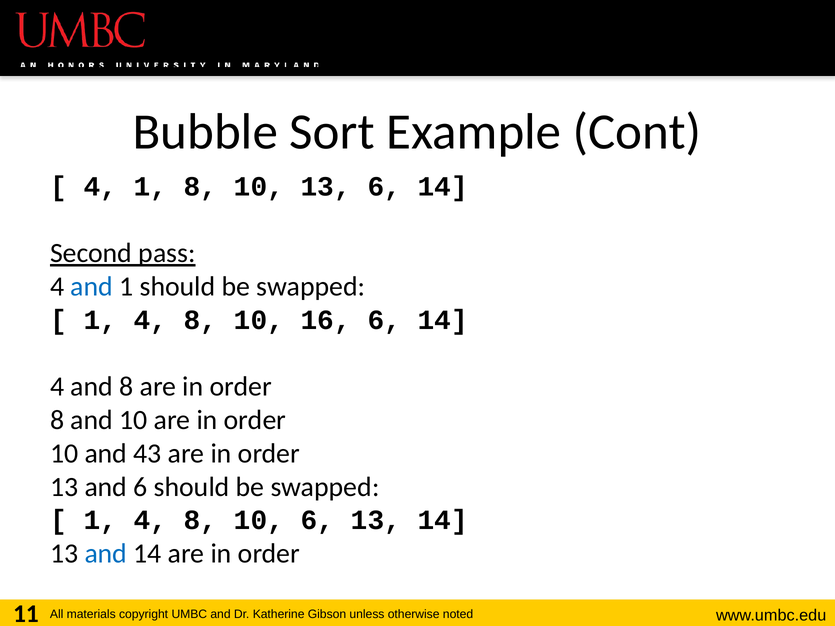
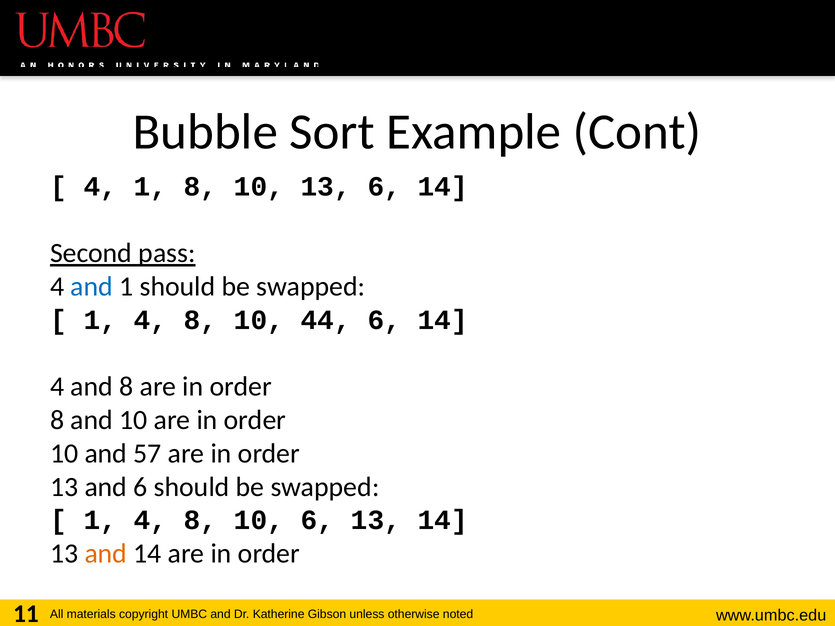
16: 16 -> 44 (326, 320)
43: 43 -> 57 (148, 454)
and colour: blue -> orange (106, 554)
